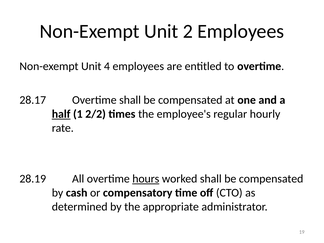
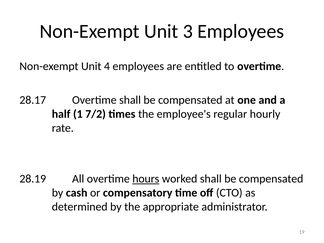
2: 2 -> 3 (188, 31)
half underline: present -> none (61, 114)
2/2: 2/2 -> 7/2 (96, 114)
